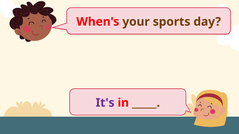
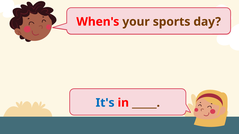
It's colour: purple -> blue (105, 103)
